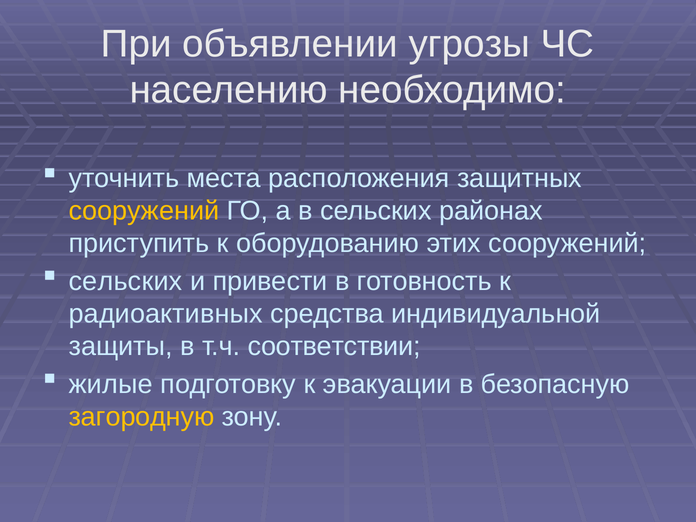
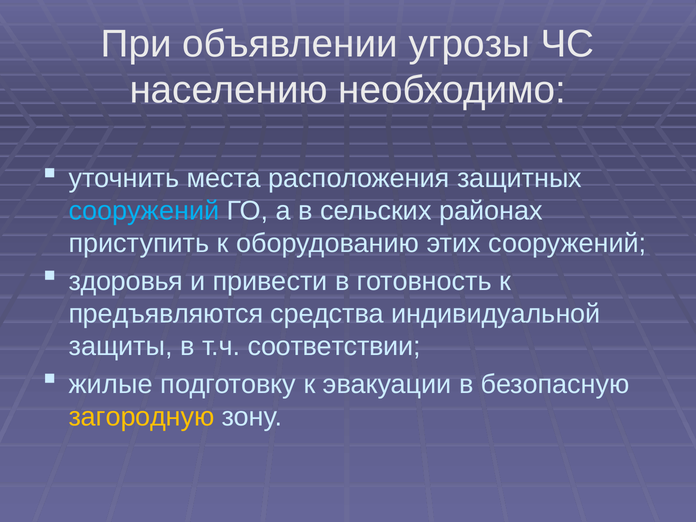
сооружений colour: yellow -> light blue (144, 211)
сельских: сельских -> здоровья (126, 281)
радиоактивных: радиоактивных -> предъявляются (166, 314)
